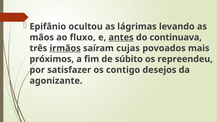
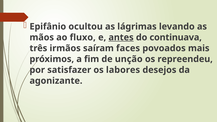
irmãos underline: present -> none (65, 48)
cujas: cujas -> faces (128, 48)
súbito: súbito -> unção (129, 59)
contigo: contigo -> labores (123, 70)
